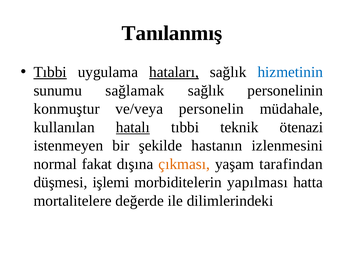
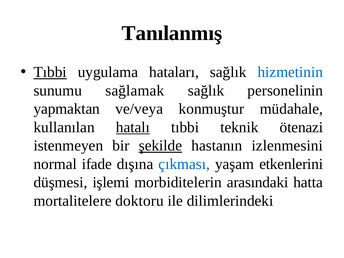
hataları underline: present -> none (174, 72)
konmuştur: konmuştur -> yapmaktan (67, 109)
personelin: personelin -> konmuştur (211, 109)
şekilde underline: none -> present (160, 146)
fakat: fakat -> ifade (97, 164)
çıkması colour: orange -> blue (184, 164)
tarafindan: tarafindan -> etkenlerini (291, 164)
yapılması: yapılması -> arasındaki (258, 182)
değerde: değerde -> doktoru (140, 201)
